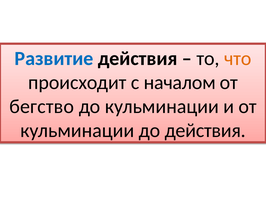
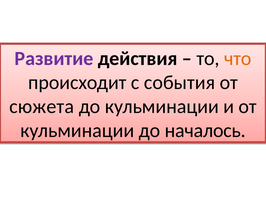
Развитие colour: blue -> purple (54, 58)
началом: началом -> события (180, 82)
бегство: бегство -> сюжета (42, 106)
до действия: действия -> началось (205, 130)
